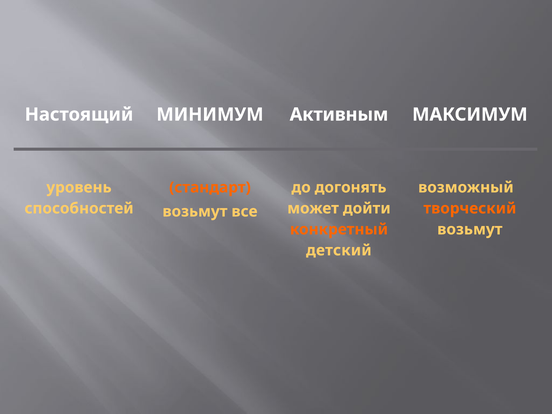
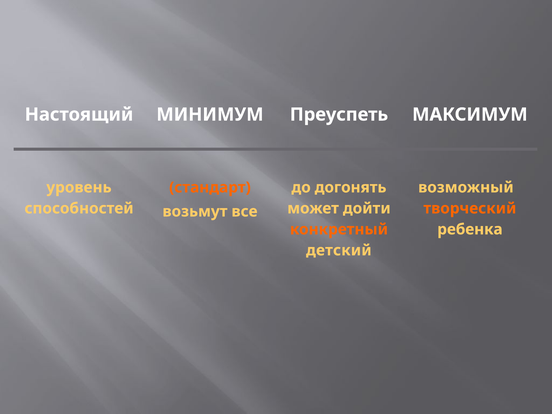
Активным: Активным -> Преуспеть (339, 115)
возьмут: возьмут -> ребенка (470, 229)
